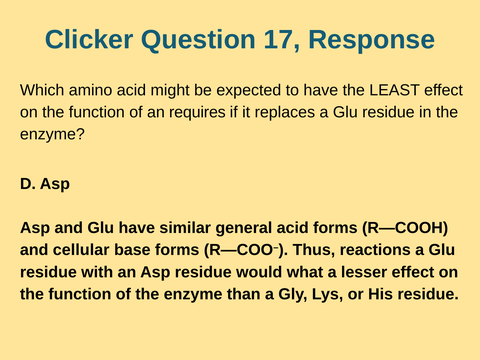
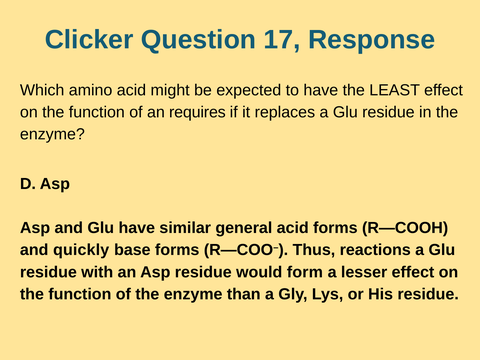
cellular: cellular -> quickly (81, 250)
what: what -> form (305, 272)
